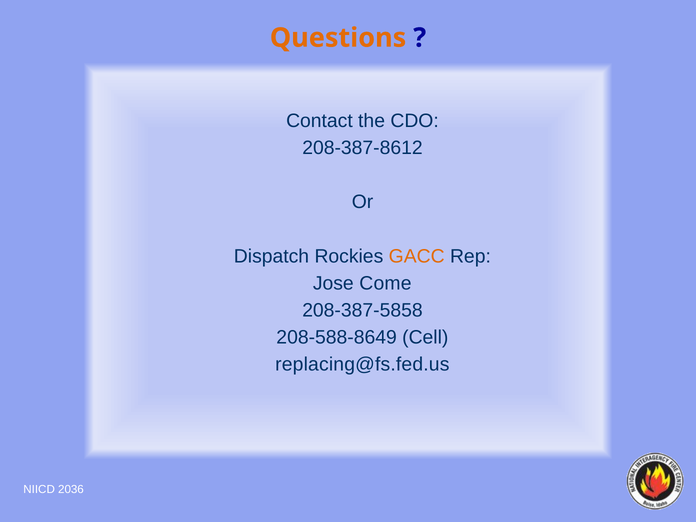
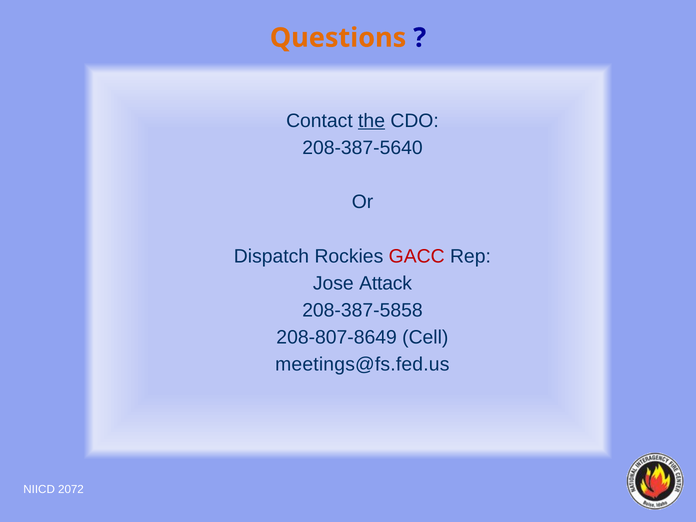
the underline: none -> present (372, 121)
208-387-8612: 208-387-8612 -> 208-387-5640 (362, 148)
GACC colour: orange -> red (417, 256)
Come: Come -> Attack (386, 283)
208-588-8649: 208-588-8649 -> 208-807-8649 (337, 337)
replacing@fs.fed.us: replacing@fs.fed.us -> meetings@fs.fed.us (362, 364)
2036: 2036 -> 2072 (71, 489)
